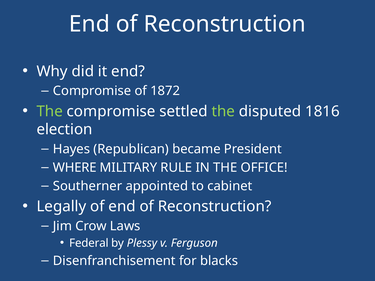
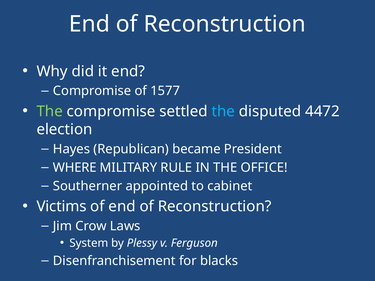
1872: 1872 -> 1577 (165, 91)
the colour: light green -> light blue (223, 111)
1816: 1816 -> 4472 (322, 111)
Legally: Legally -> Victims (62, 207)
Federal: Federal -> System (89, 243)
